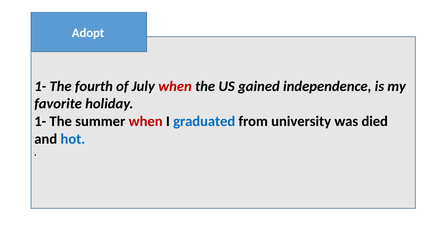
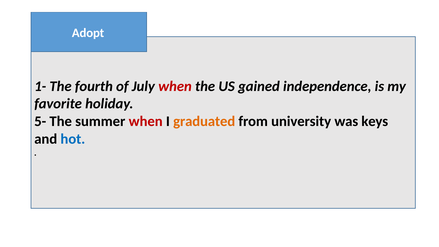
1-: 1- -> 5- (40, 121)
graduated colour: blue -> orange (204, 121)
died: died -> keys (375, 121)
